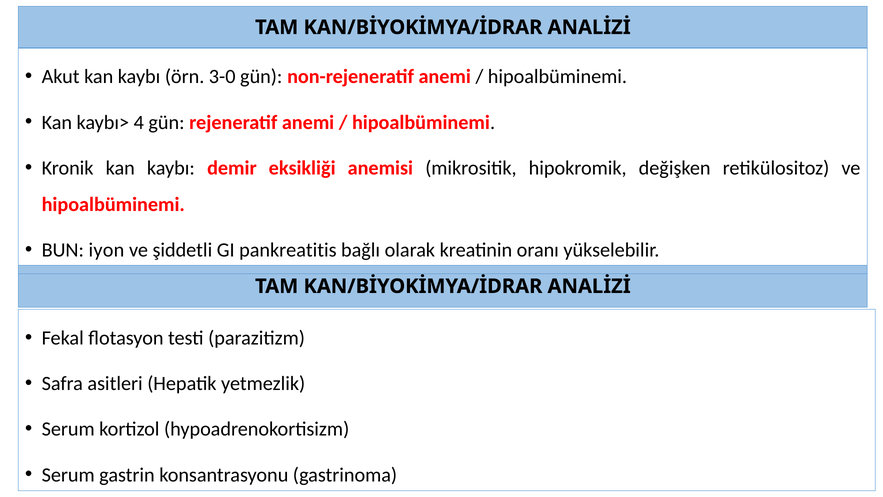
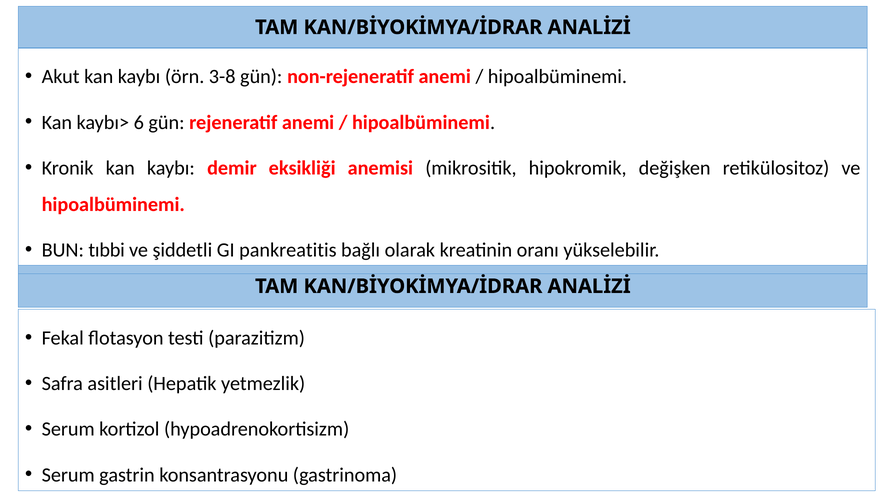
3-0: 3-0 -> 3-8 (222, 77)
4: 4 -> 6 (139, 122)
iyon: iyon -> tıbbi (107, 250)
